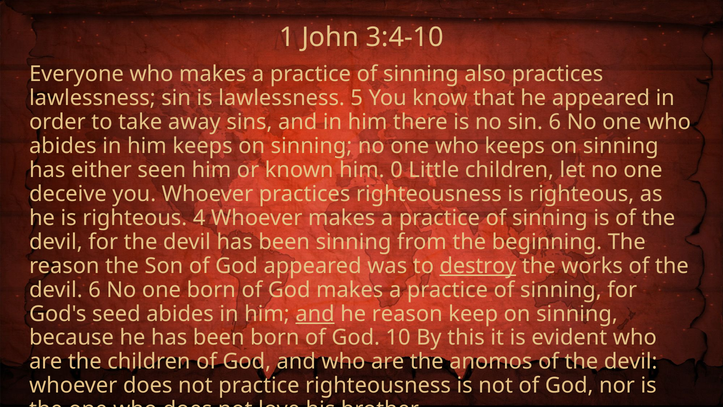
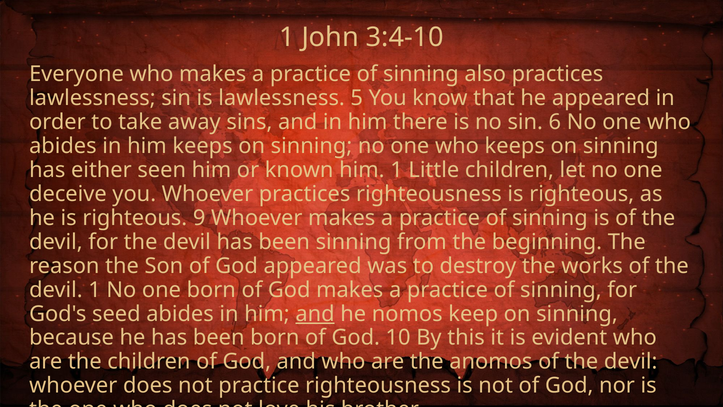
him 0: 0 -> 1 (397, 170)
4: 4 -> 9 (199, 218)
destroy underline: present -> none (478, 266)
devil 6: 6 -> 1 (95, 290)
he reason: reason -> nomos (407, 314)
